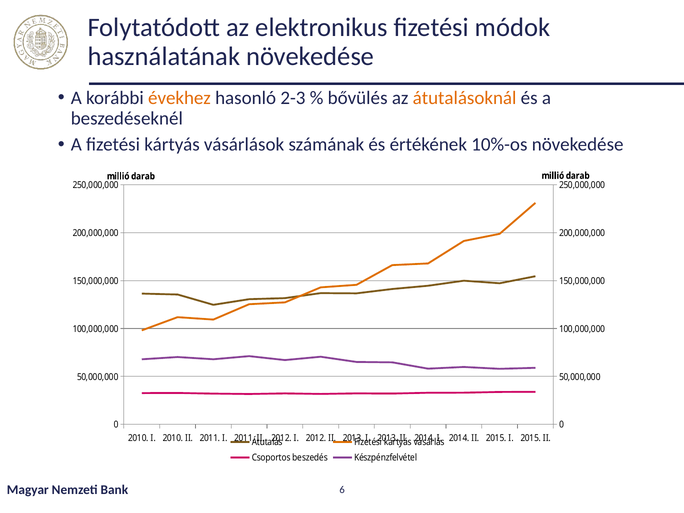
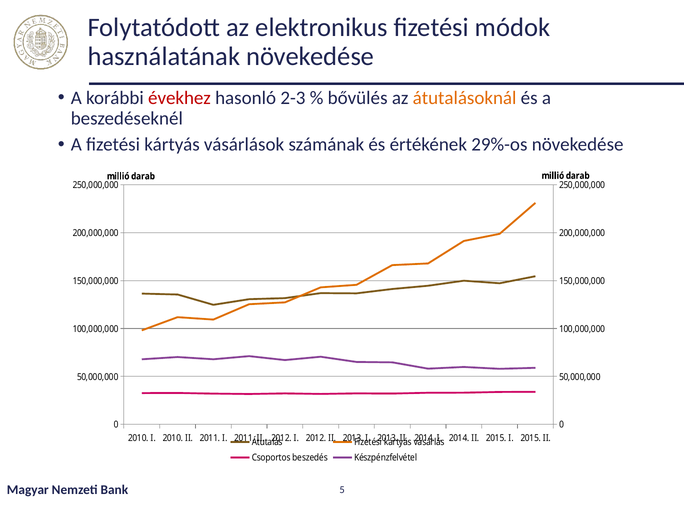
évekhez colour: orange -> red (179, 98)
10%-os: 10%-os -> 29%-os (499, 145)
6: 6 -> 5 (342, 490)
